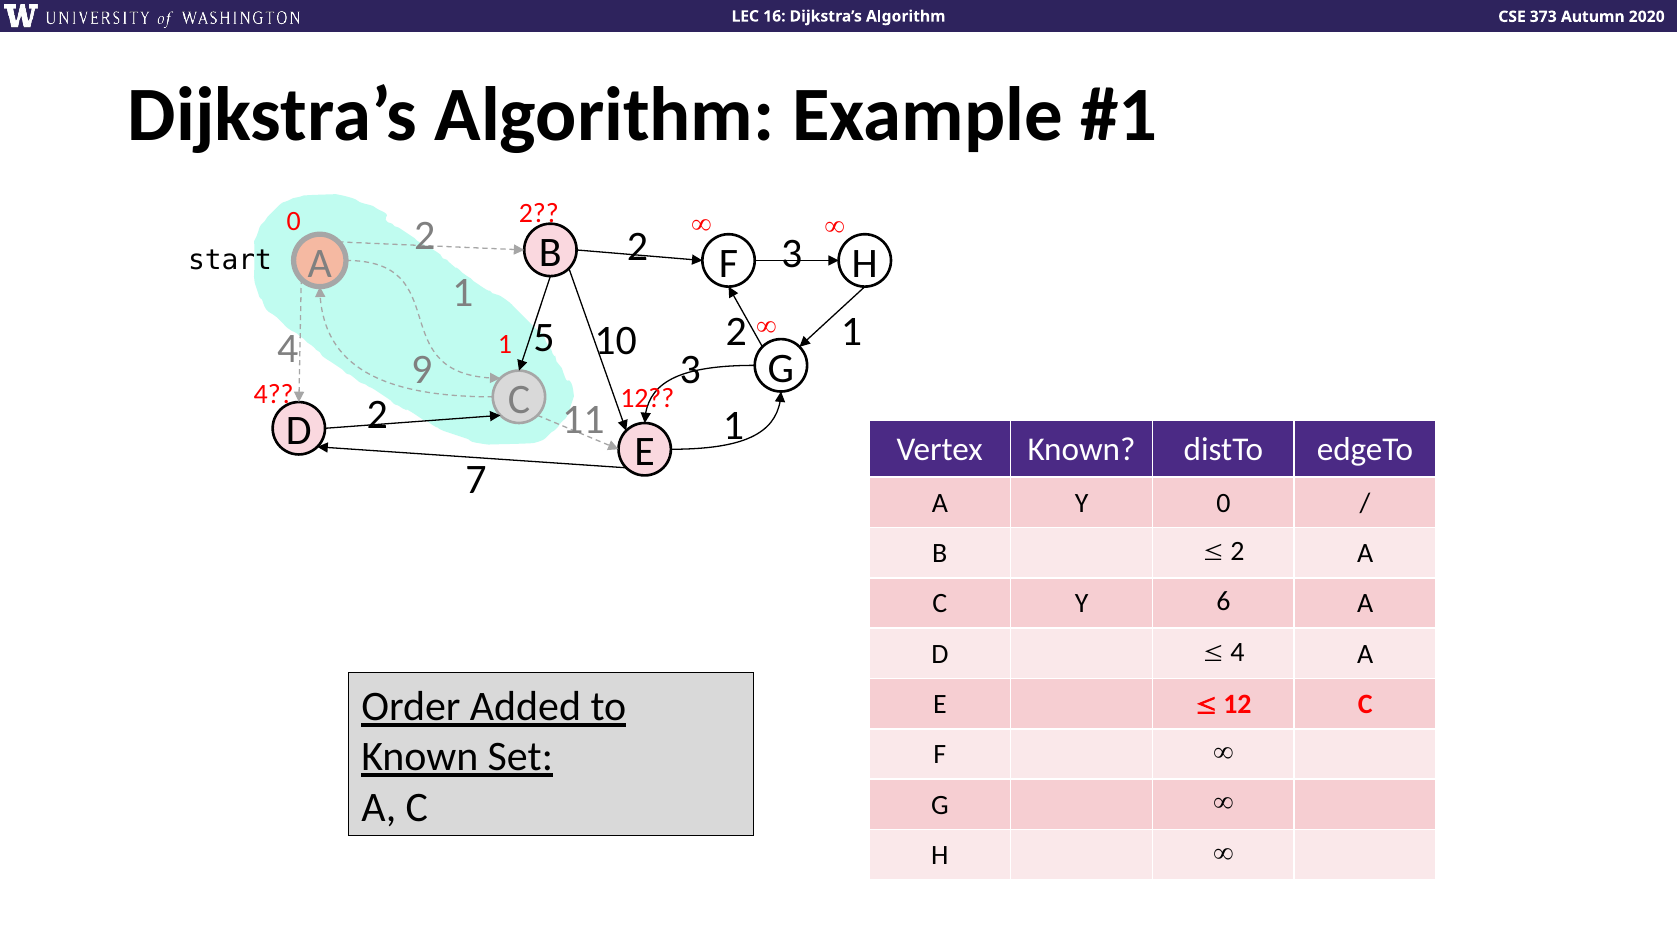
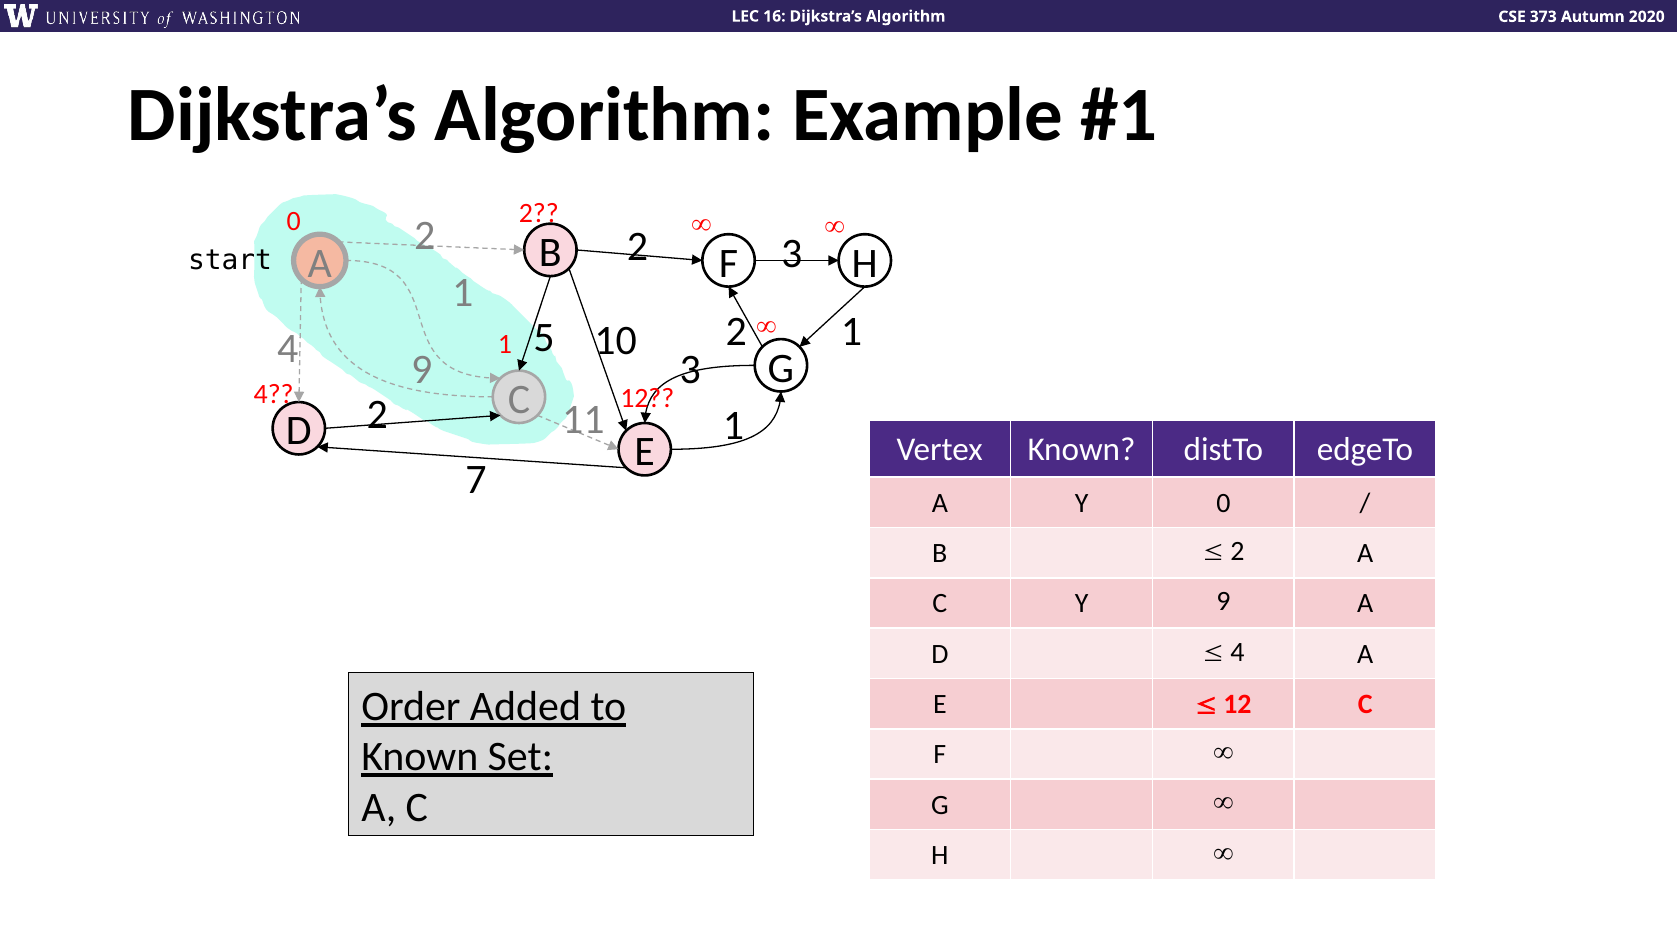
Y 6: 6 -> 9 (1223, 601)
